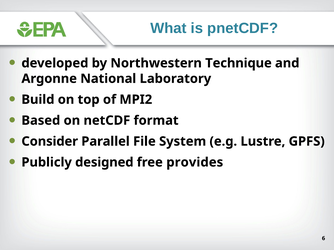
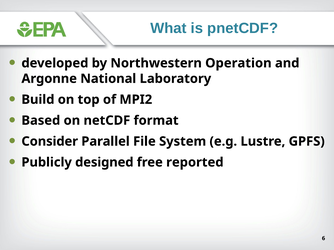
Technique: Technique -> Operation (238, 63)
provides: provides -> reported (195, 163)
